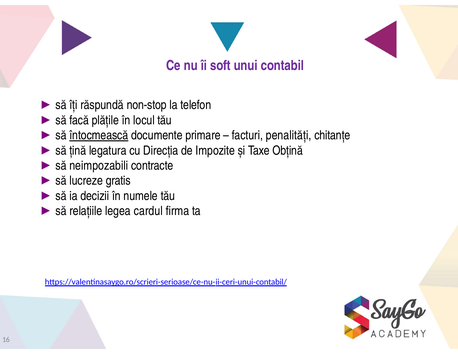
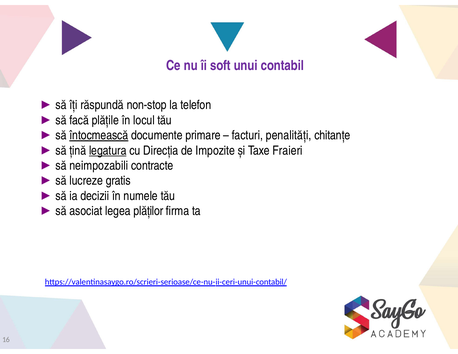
legatura underline: none -> present (108, 150)
Obțină: Obțină -> Fraieri (288, 150)
relațiile: relațiile -> asociat (86, 211)
cardul: cardul -> plăților (148, 211)
